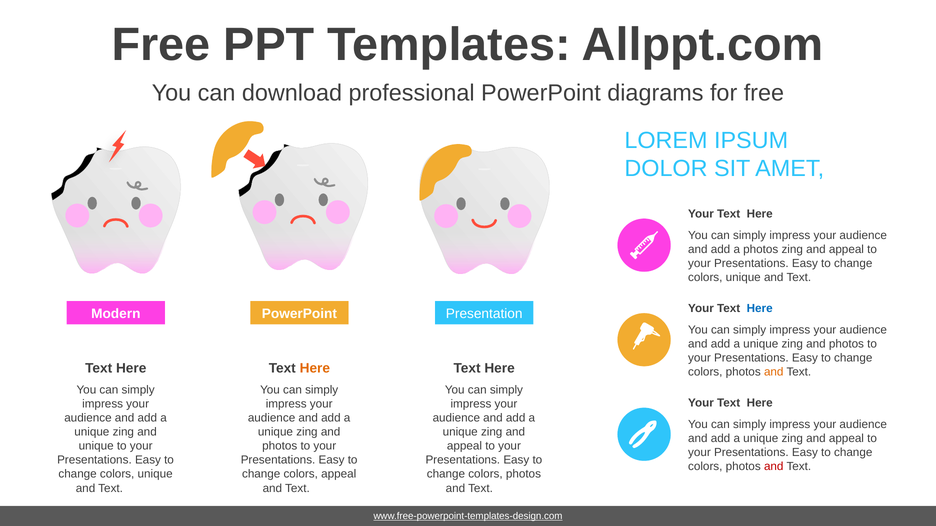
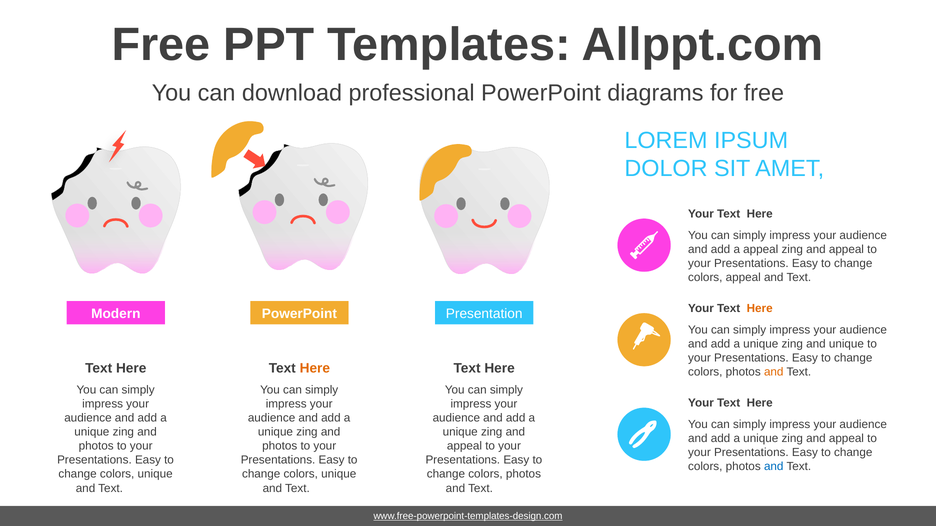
a photos: photos -> appeal (761, 249)
unique: unique -> appeal (743, 278)
Here colour: blue -> orange (760, 309)
photos: photos -> unique (846, 344)
unique: unique -> photos (96, 446)
and colour: red -> blue (774, 467)
appeal: appeal -> unique (339, 475)
